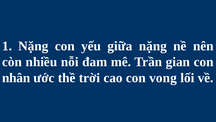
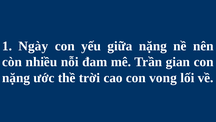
1 Nặng: Nặng -> Ngày (33, 46)
nhân: nhân -> nặng (16, 78)
